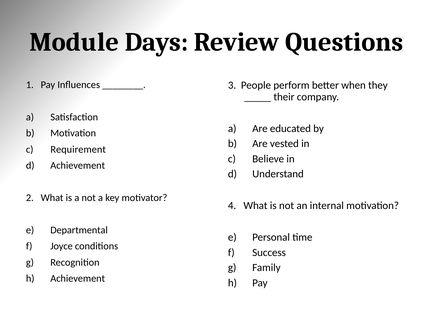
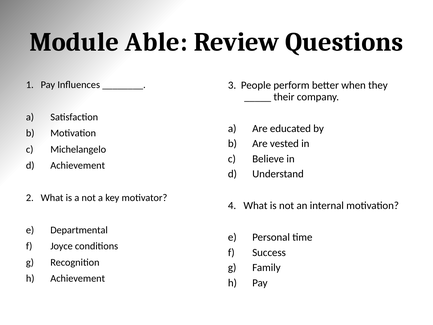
Days: Days -> Able (156, 42)
Requirement: Requirement -> Michelangelo (78, 149)
